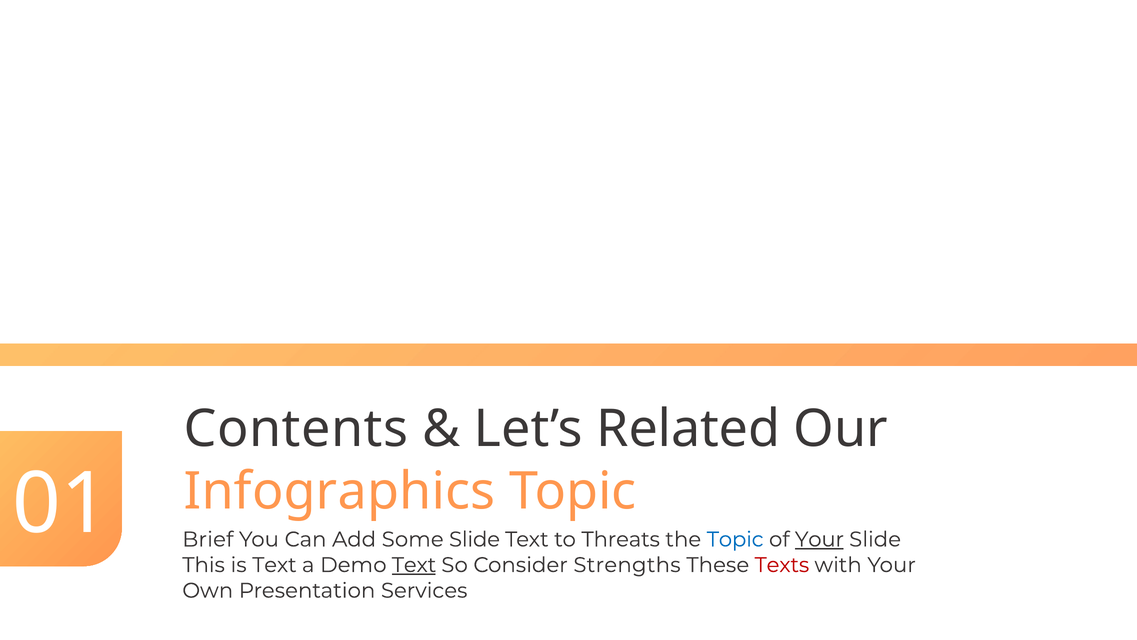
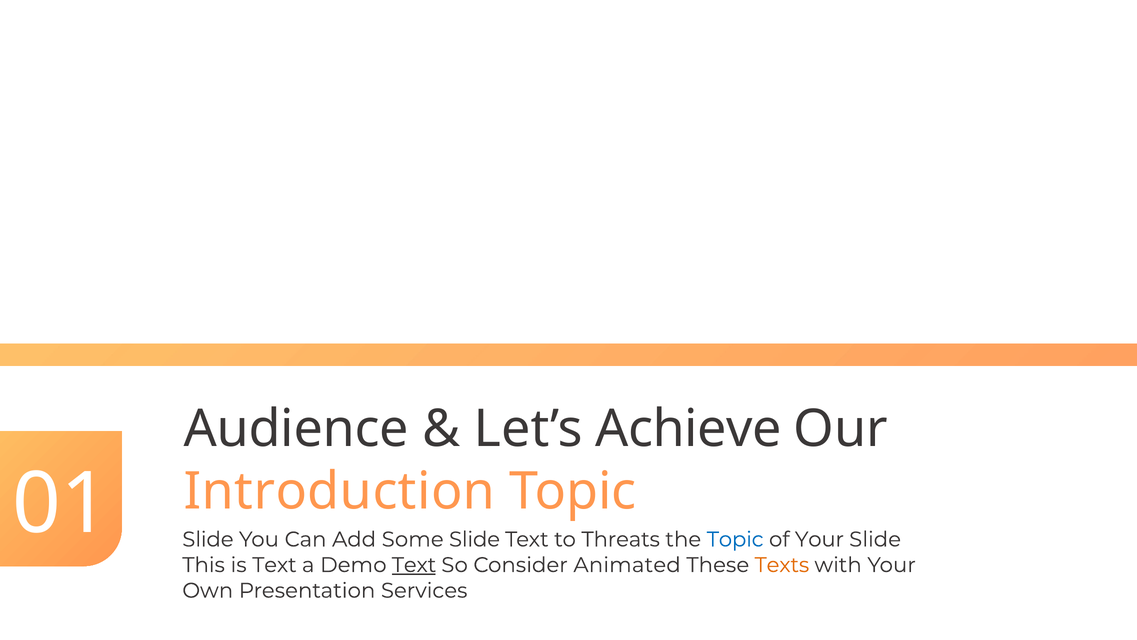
Contents: Contents -> Audience (296, 429)
Related: Related -> Achieve (688, 429)
Infographics: Infographics -> Introduction (339, 491)
Brief: Brief -> Slide (208, 539)
Your underline: present -> none (819, 539)
Strengths: Strengths -> Animated (627, 565)
Texts colour: red -> orange (782, 565)
